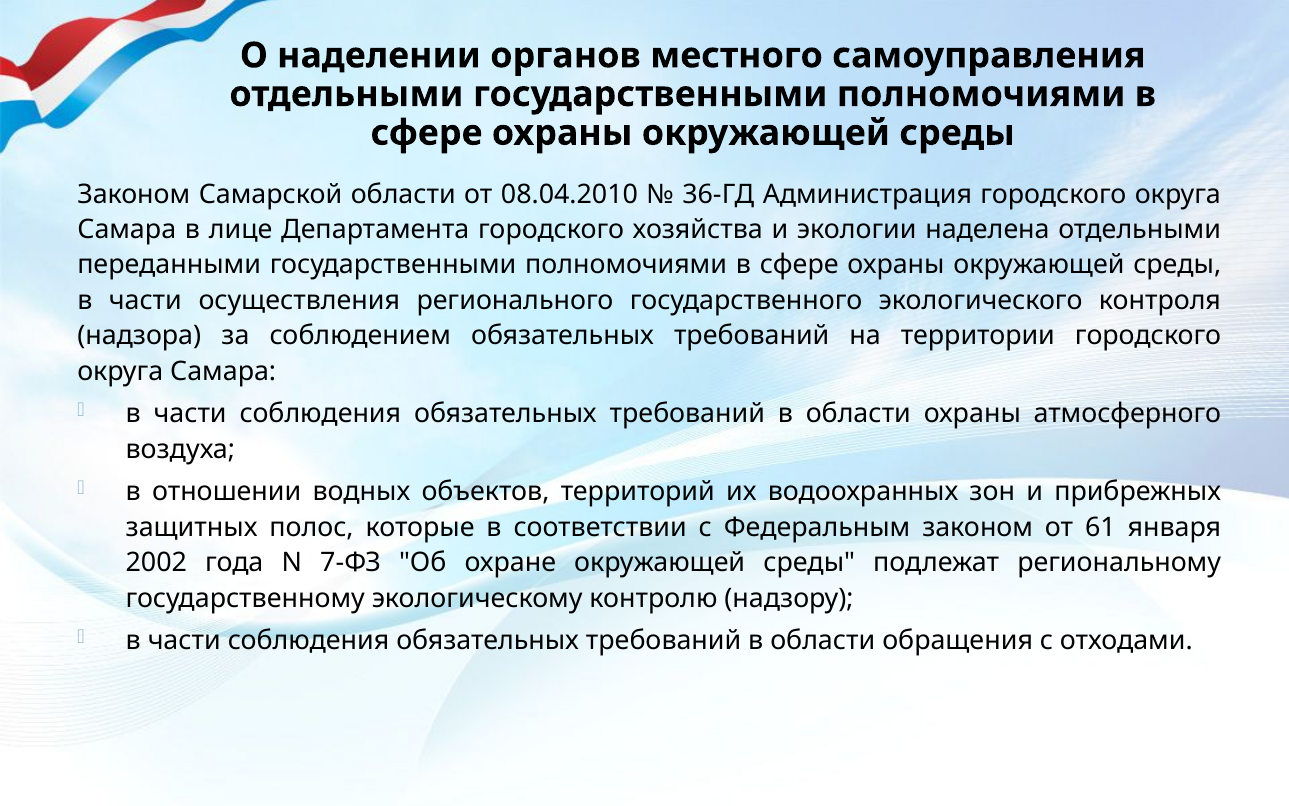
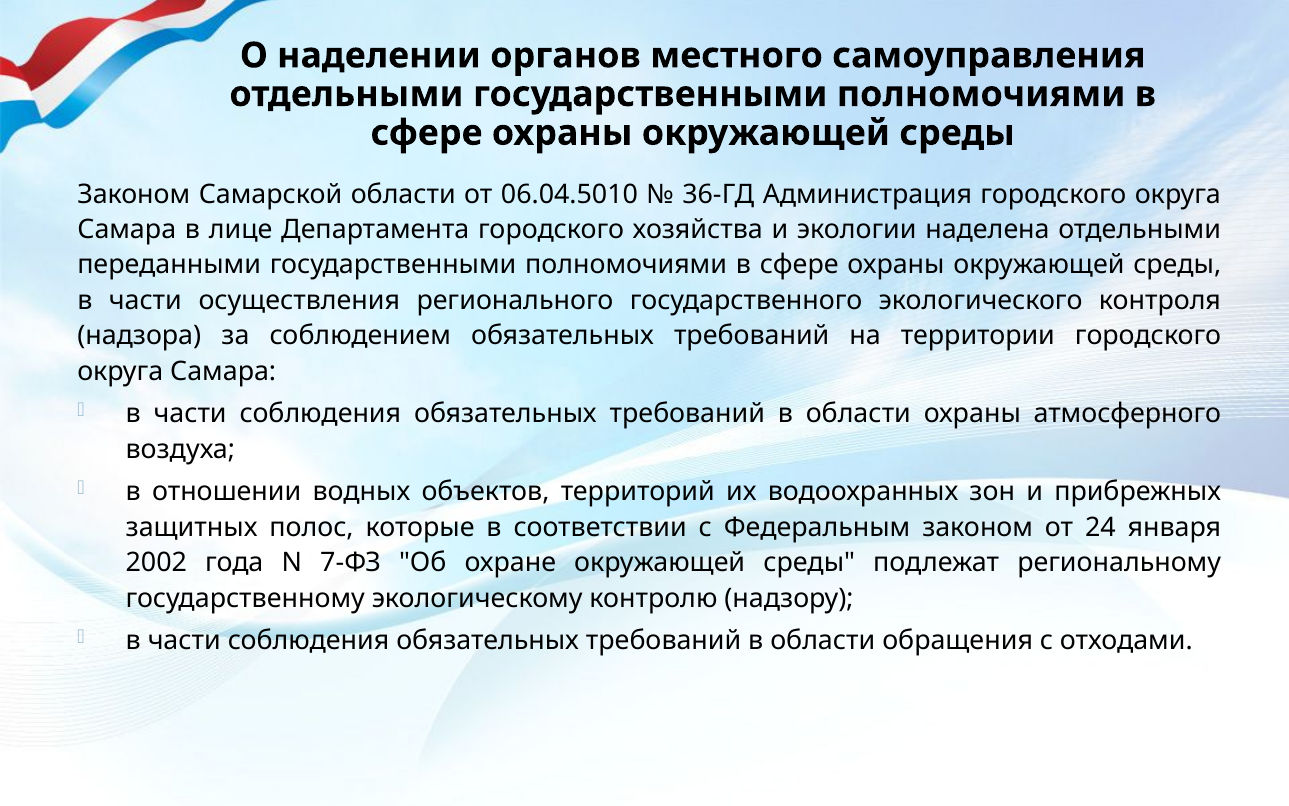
08.04.2010: 08.04.2010 -> 06.04.5010 (569, 194)
61: 61 -> 24 (1100, 527)
